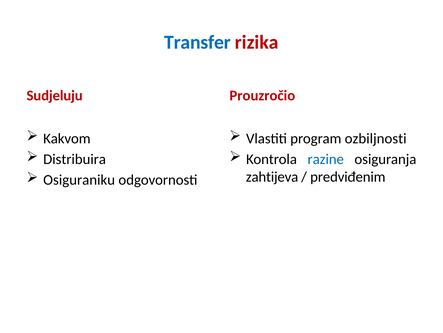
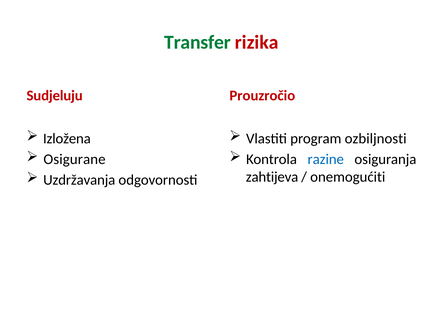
Transfer colour: blue -> green (198, 42)
Kakvom: Kakvom -> Izložena (67, 138)
Distribuira: Distribuira -> Osigurane (75, 159)
predviđenim: predviđenim -> onemogućiti (348, 177)
Osiguraniku: Osiguraniku -> Uzdržavanja (79, 179)
